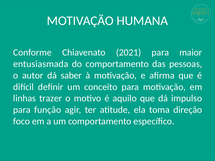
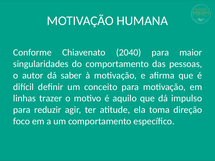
2021: 2021 -> 2040 (129, 53)
entusiasmada: entusiasmada -> singularidades (41, 64)
função: função -> reduzir (48, 110)
